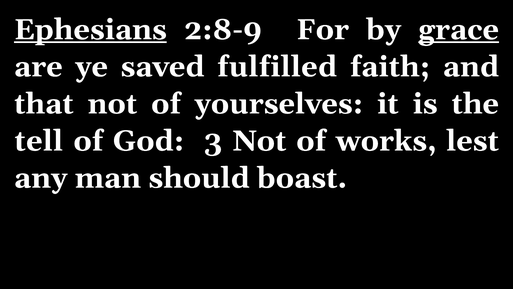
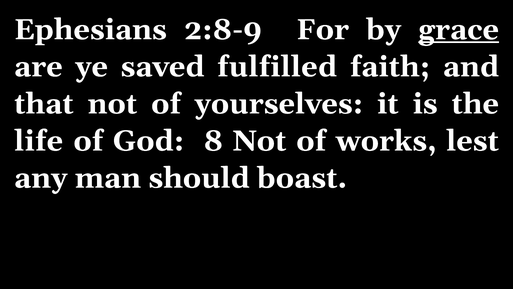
Ephesians underline: present -> none (90, 30)
tell: tell -> life (39, 141)
3: 3 -> 8 (213, 141)
